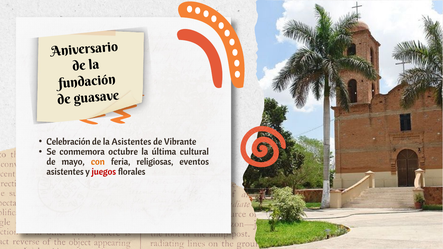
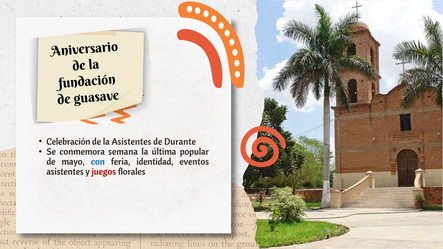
Vibrante: Vibrante -> Durante (180, 142)
octubre: octubre -> semana (123, 152)
cultural: cultural -> popular (194, 152)
con colour: orange -> blue (98, 162)
religiosas: religiosas -> identidad (155, 162)
